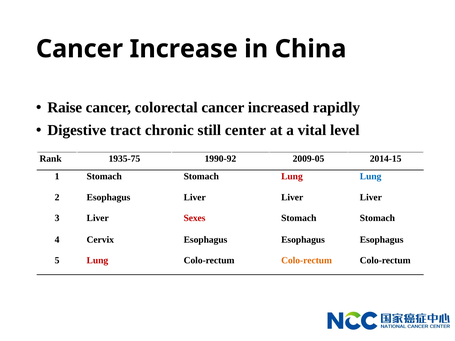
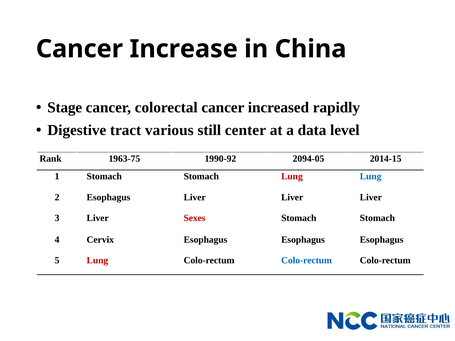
Raise: Raise -> Stage (65, 108)
chronic: chronic -> various (169, 130)
vital: vital -> data (312, 130)
1935-75: 1935-75 -> 1963-75 (124, 159)
2009-05: 2009-05 -> 2094-05 (309, 159)
Colo-rectum colour: orange -> blue (307, 261)
